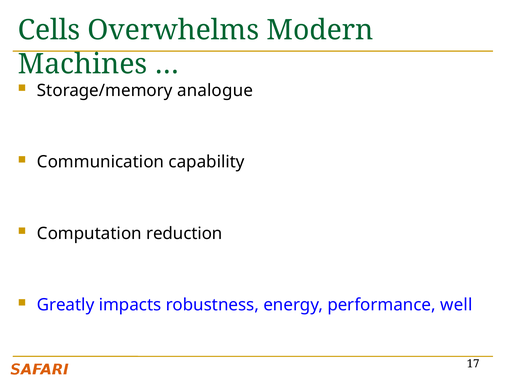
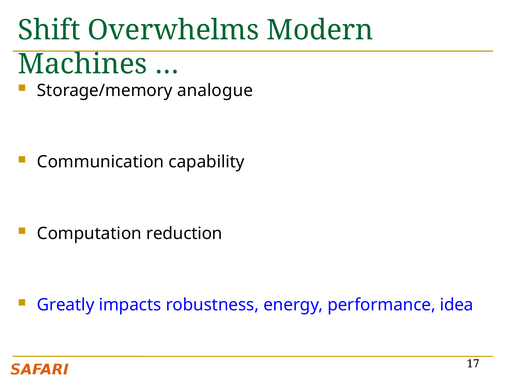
Cells: Cells -> Shift (49, 30)
well: well -> idea (457, 305)
